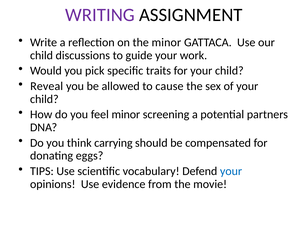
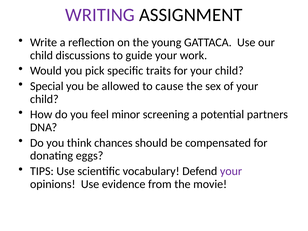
the minor: minor -> young (166, 42)
Reveal: Reveal -> Special (47, 86)
carrying: carrying -> chances (113, 143)
your colour: blue -> purple (231, 171)
